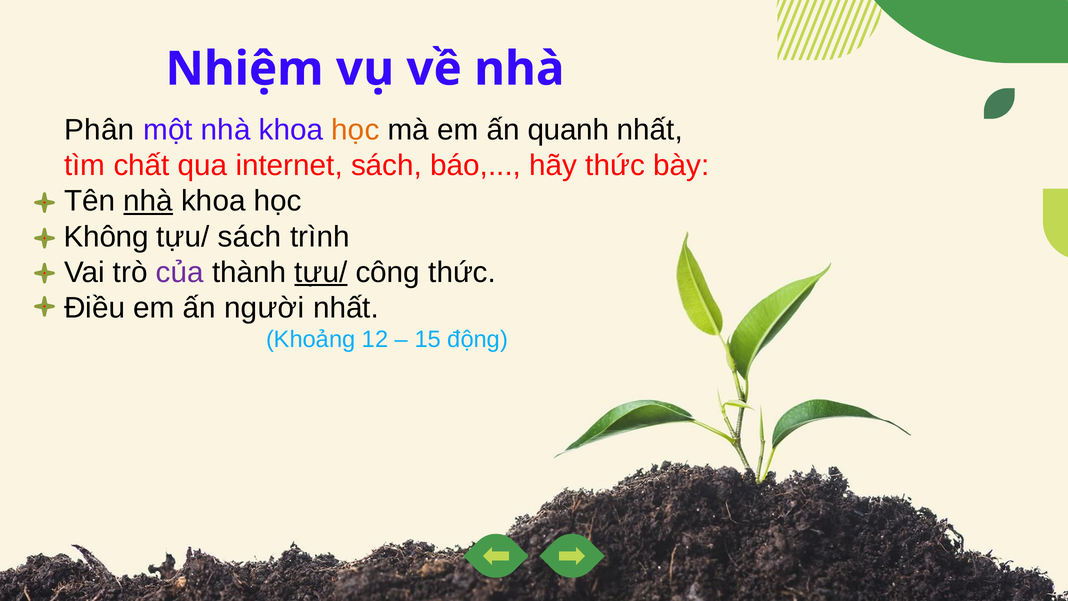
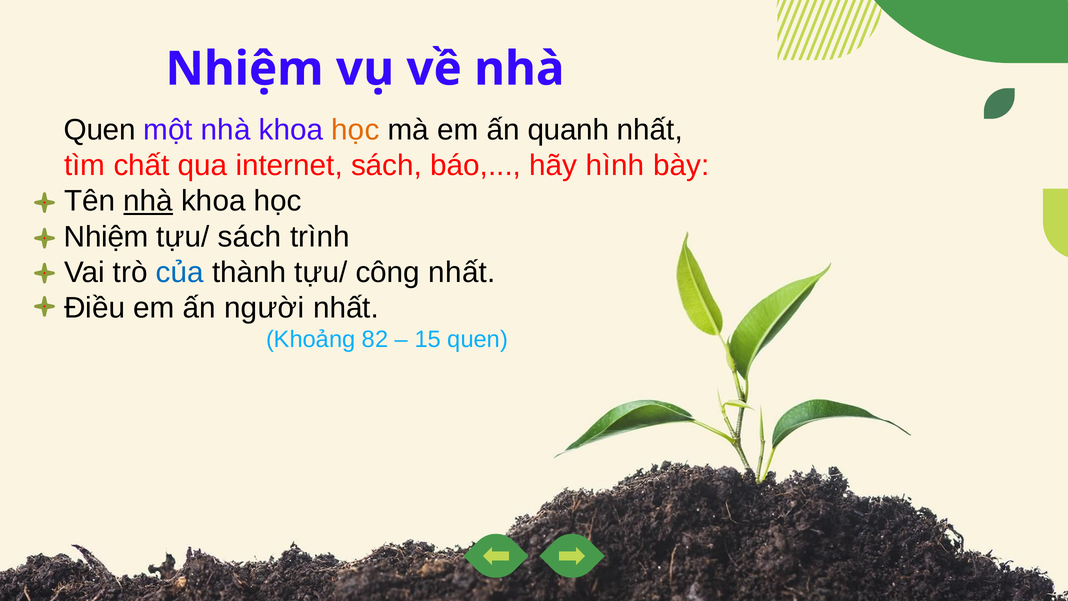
Phân: Phân -> Quen (100, 130)
hãy thức: thức -> hình (615, 165)
Không: Không -> Nhiệm (106, 237)
của colour: purple -> blue (180, 272)
tựu/ underline: present -> none (321, 272)
công thức: thức -> nhất (462, 272)
12: 12 -> 82 (375, 339)
15 động: động -> quen (478, 339)
